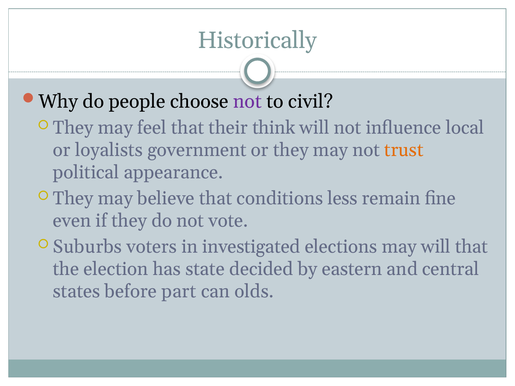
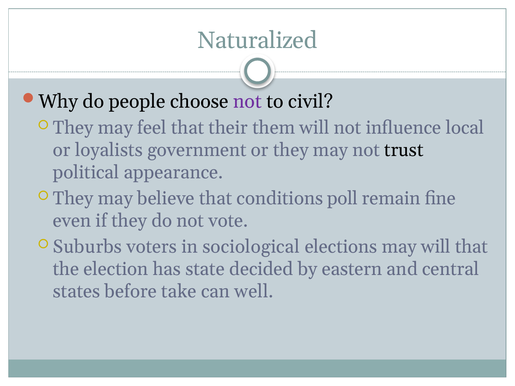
Historically: Historically -> Naturalized (257, 41)
think: think -> them (274, 128)
trust colour: orange -> black (404, 150)
less: less -> poll (343, 199)
investigated: investigated -> sociological (251, 247)
part: part -> take (179, 291)
olds: olds -> well (254, 291)
